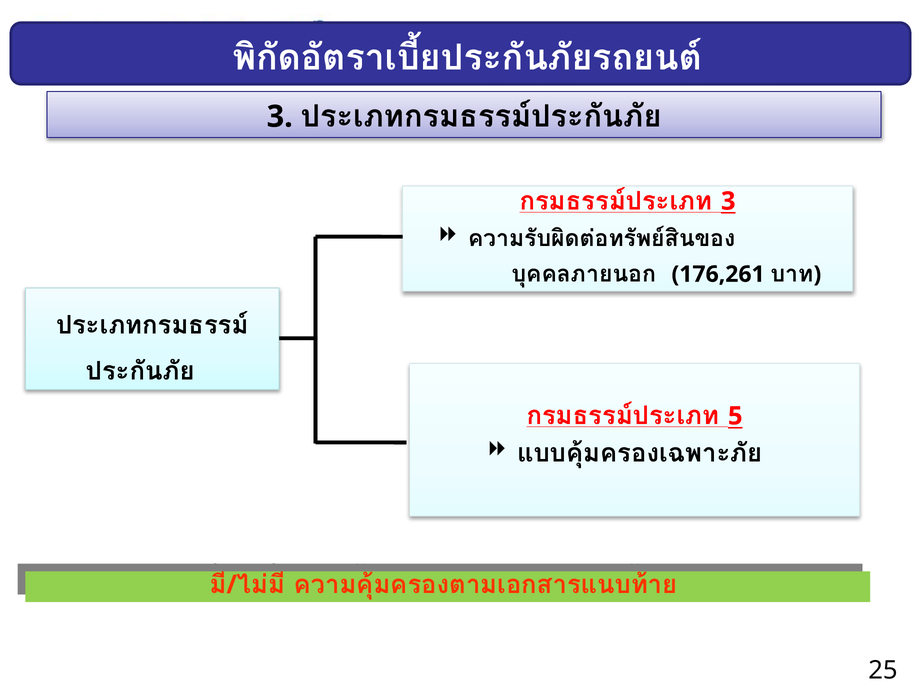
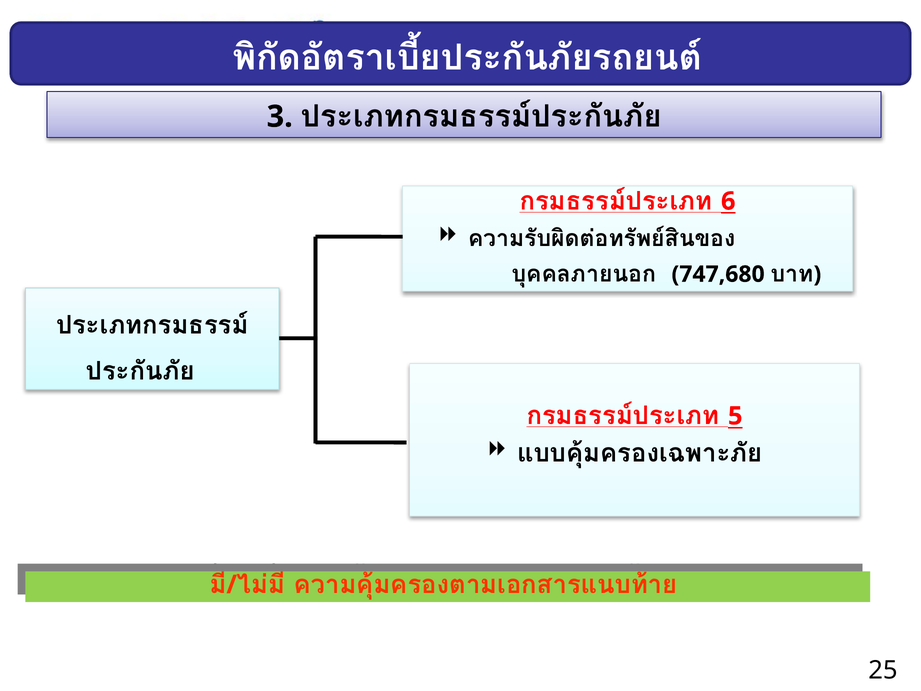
3: 3 -> 6 (728, 201)
176,261: 176,261 -> 747,680 (718, 274)
